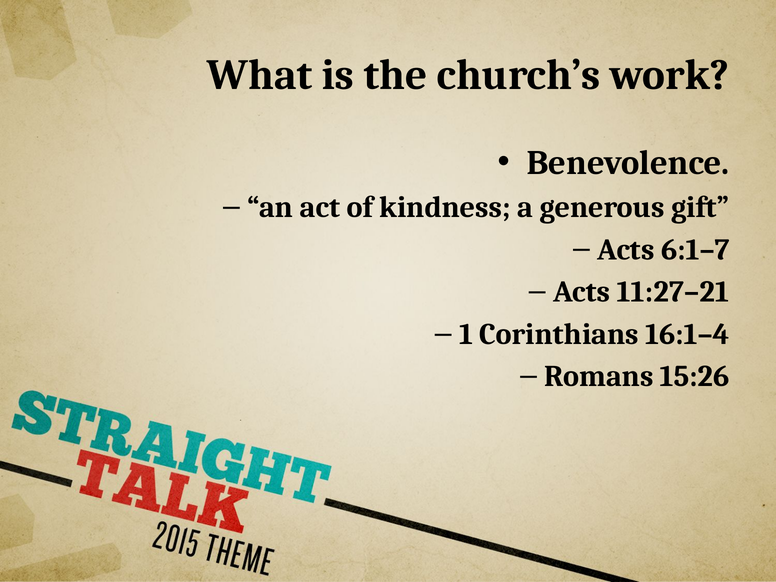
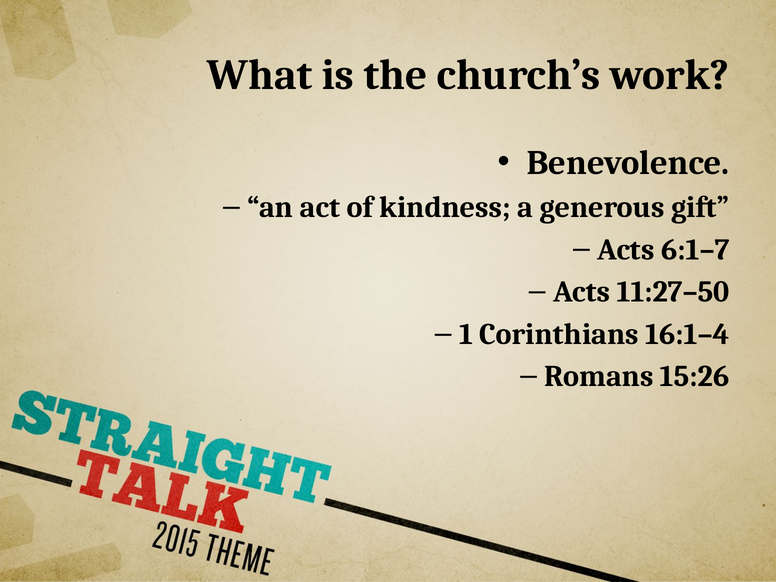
11:27–21: 11:27–21 -> 11:27–50 (673, 292)
